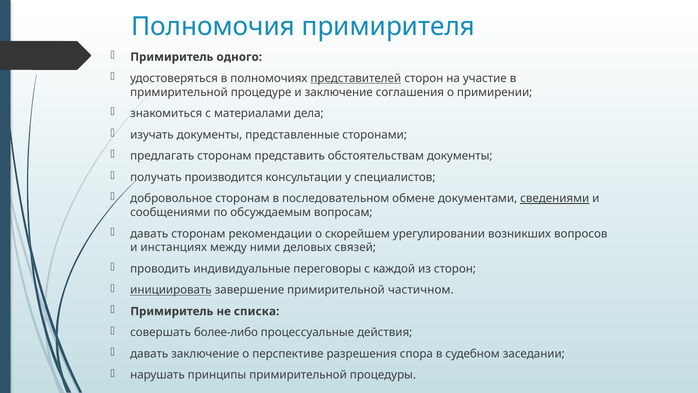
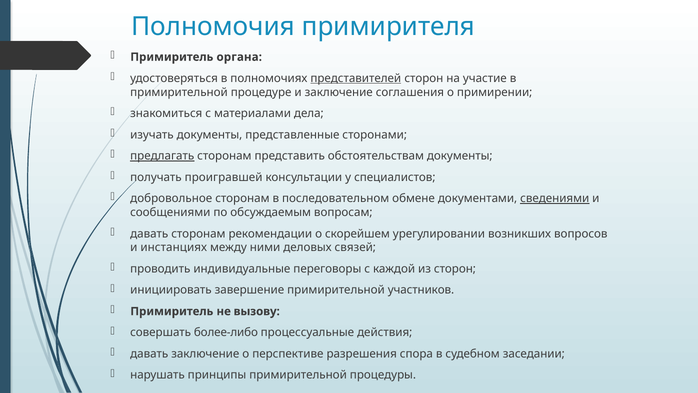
одного: одного -> органа (239, 57)
предлагать underline: none -> present (162, 156)
производится: производится -> проигравшей (224, 177)
инициировать underline: present -> none (171, 290)
частичном: частичном -> участников (421, 290)
списка: списка -> вызову (257, 311)
